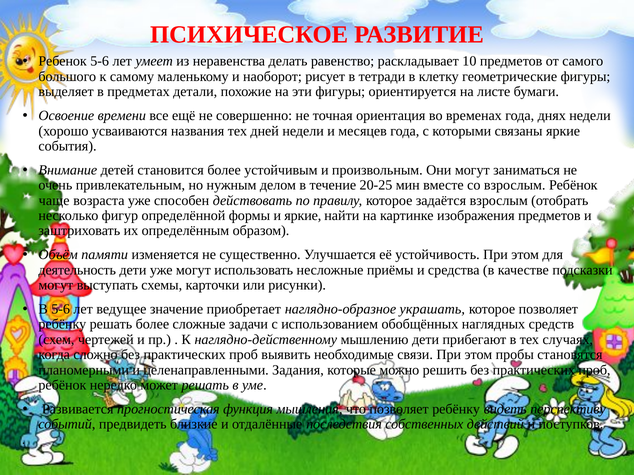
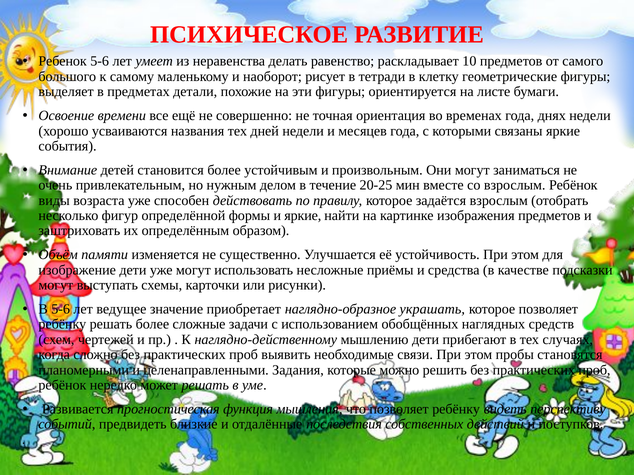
чаще: чаще -> виды (54, 201)
деятельность: деятельность -> изображение (77, 270)
